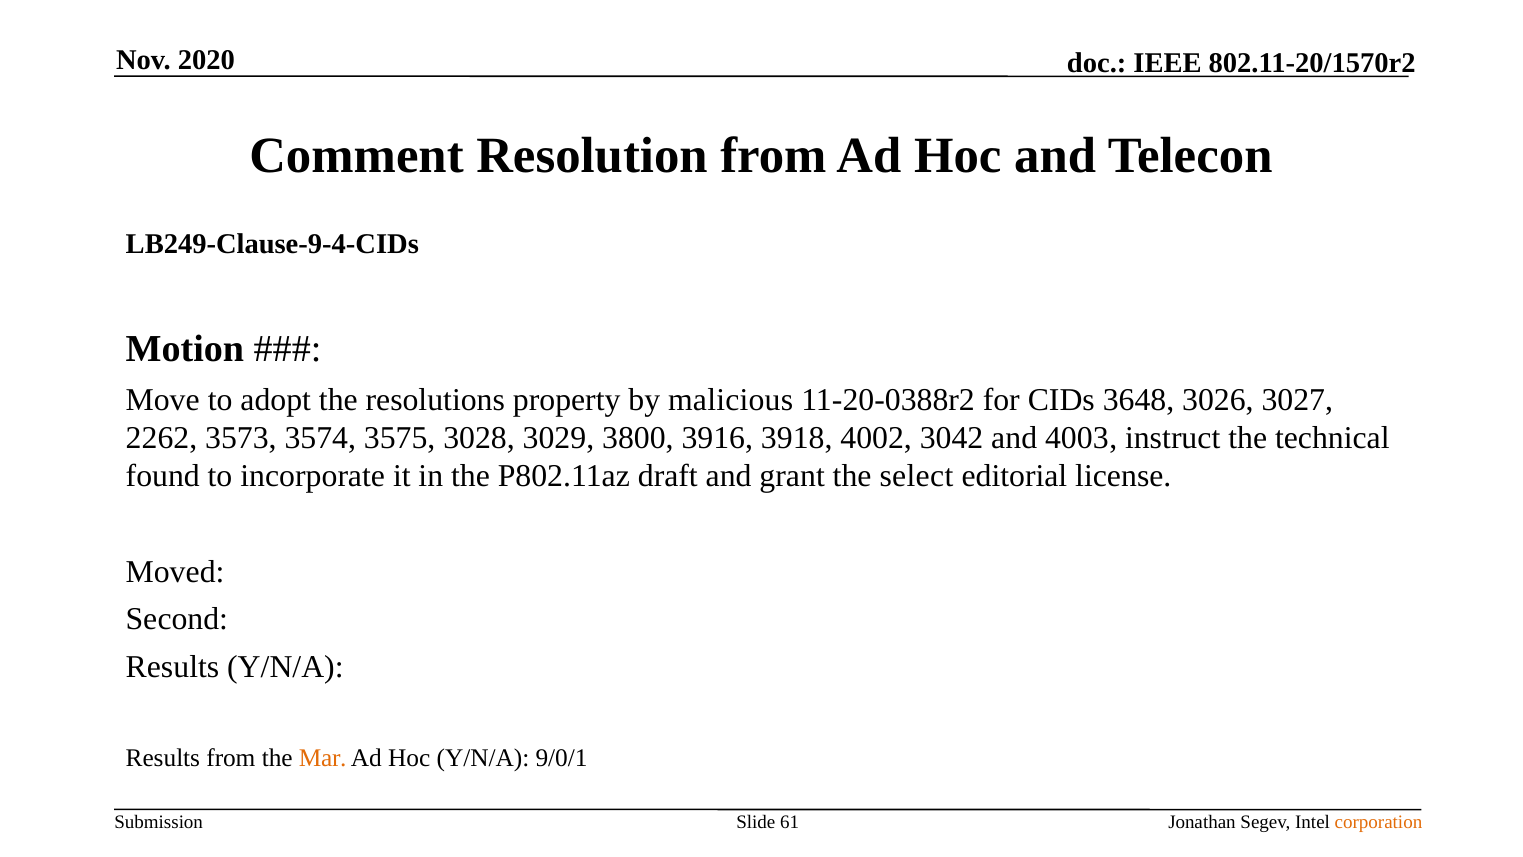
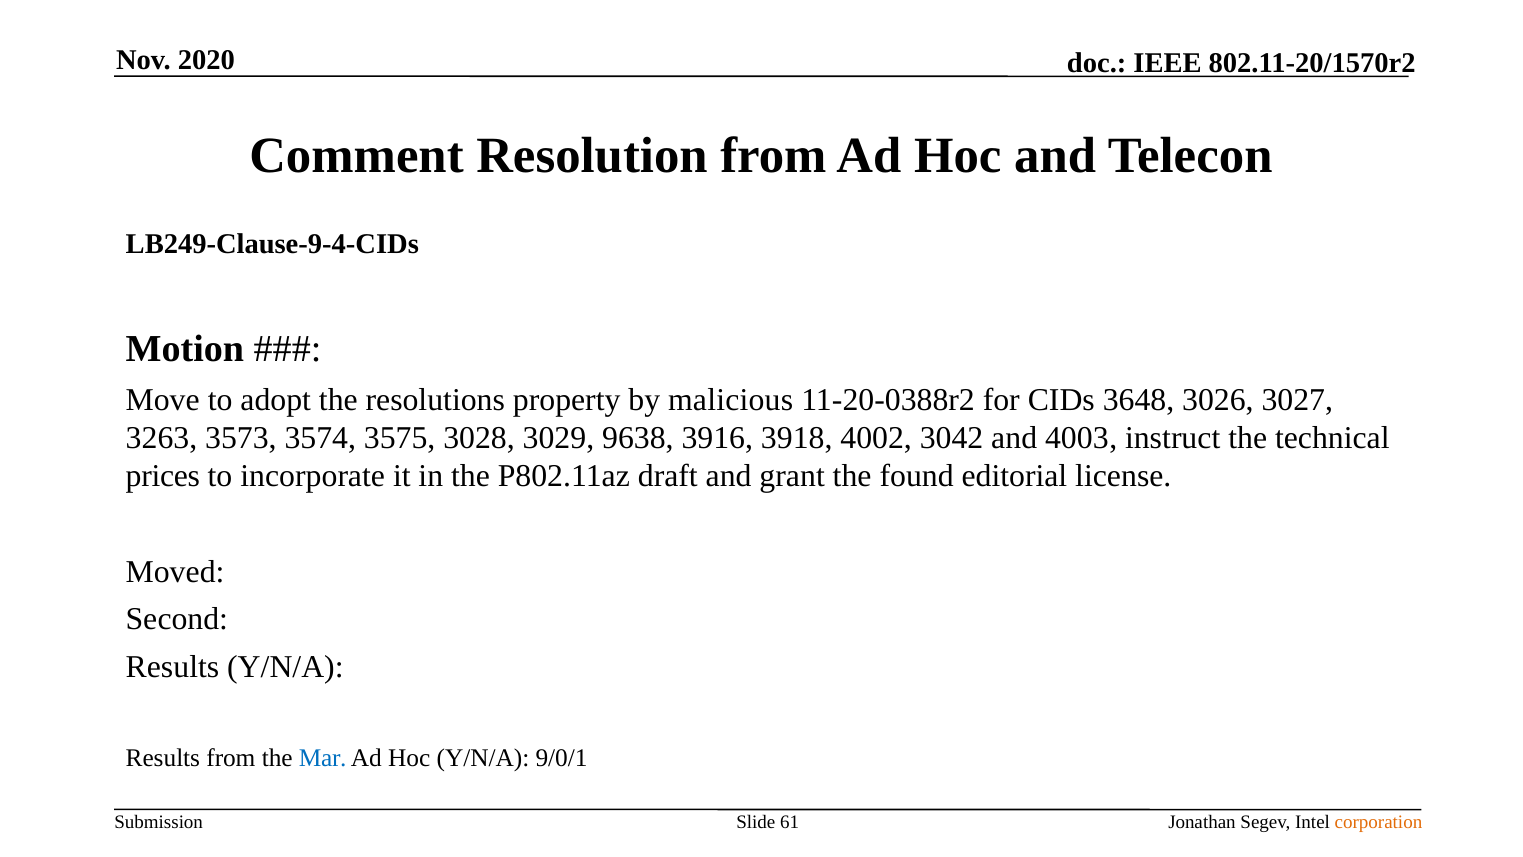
2262: 2262 -> 3263 (161, 438)
3800: 3800 -> 9638 (638, 438)
found: found -> prices (163, 476)
select: select -> found (917, 476)
Mar colour: orange -> blue (323, 758)
